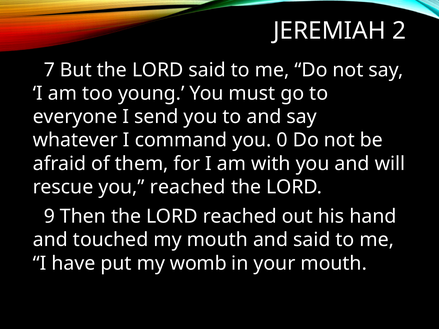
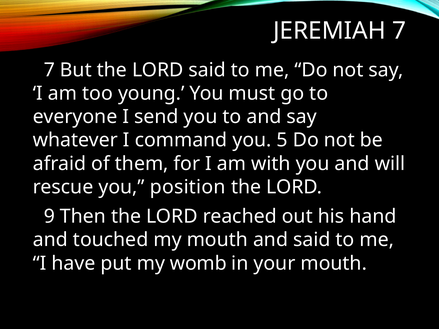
JEREMIAH 2: 2 -> 7 (399, 31)
0: 0 -> 5 (282, 140)
you reached: reached -> position (188, 187)
